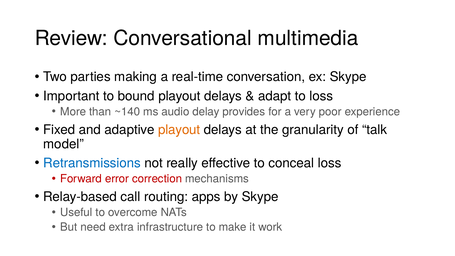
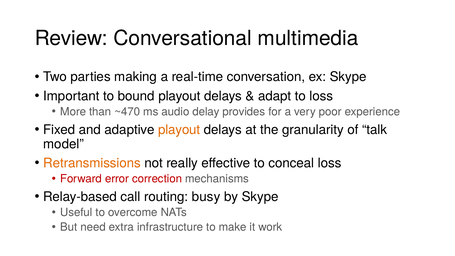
~140: ~140 -> ~470 (127, 112)
Retransmissions colour: blue -> orange (92, 163)
apps: apps -> busy (206, 197)
